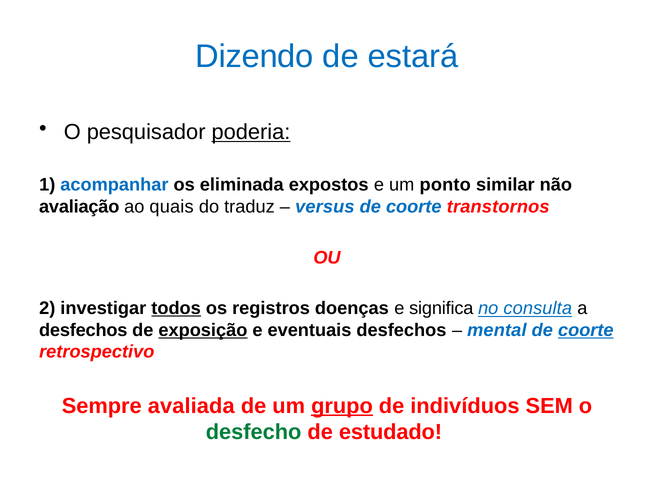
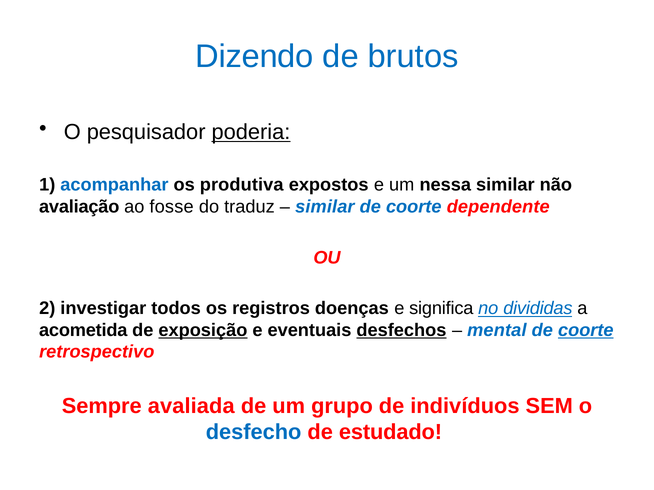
estará: estará -> brutos (413, 57)
eliminada: eliminada -> produtiva (242, 185)
ponto: ponto -> nessa (445, 185)
quais: quais -> fosse (172, 207)
versus: versus -> similar (325, 207)
transtornos: transtornos -> dependente (498, 207)
todos underline: present -> none (176, 309)
consulta: consulta -> divididas (538, 309)
desfechos: desfechos -> acometida (83, 331)
desfechos underline: none -> present (401, 331)
grupo underline: present -> none (342, 406)
desfecho colour: green -> blue (254, 433)
